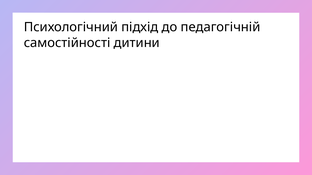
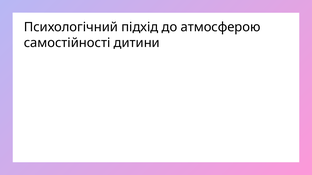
педагогічній: педагогічній -> атмосферою (221, 27)
